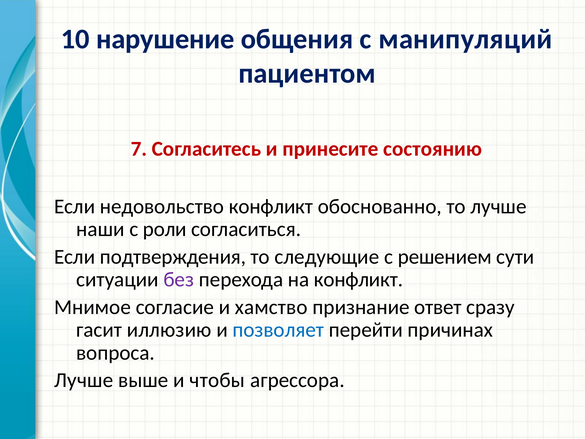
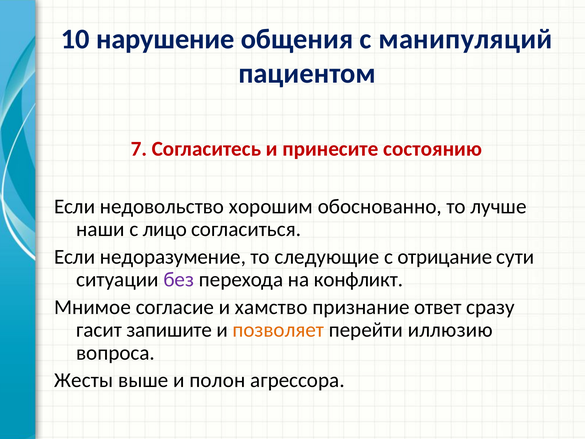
недовольство конфликт: конфликт -> хорошим (271, 206)
роли: роли -> лицо (165, 229)
подтверждения: подтверждения -> недоразумение (173, 257)
решением: решением -> отрицание (445, 257)
иллюзию: иллюзию -> запишите (169, 330)
позволяет colour: blue -> orange (278, 330)
причинах: причинах -> иллюзию (450, 330)
Лучше: Лучше -> Жесты (84, 380)
чтобы: чтобы -> полон (217, 380)
